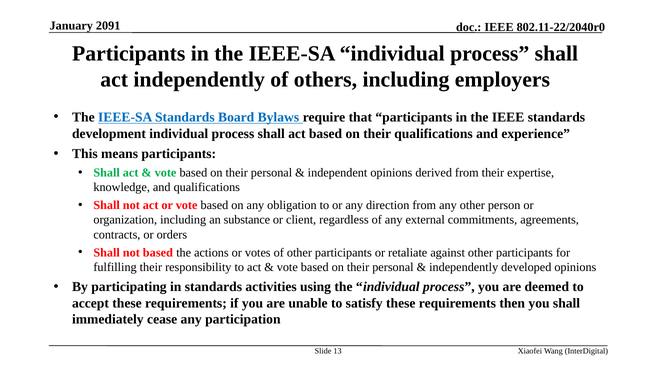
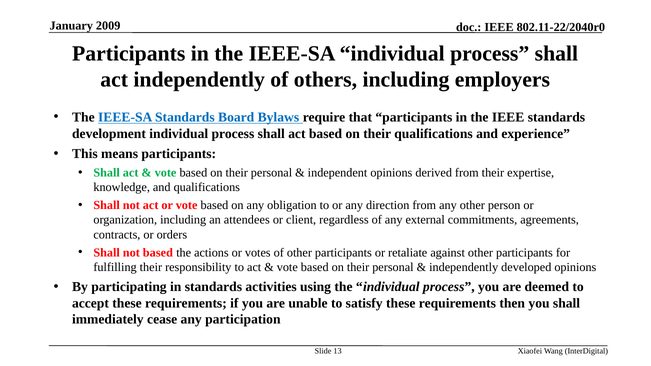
2091: 2091 -> 2009 (108, 26)
substance: substance -> attendees (247, 220)
